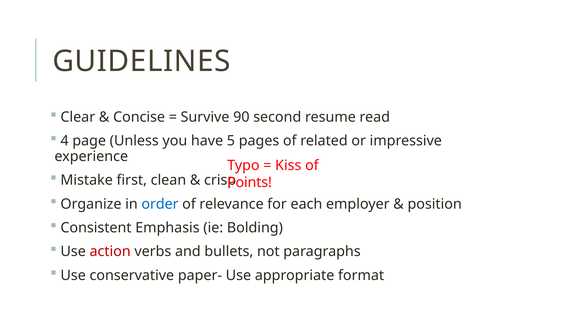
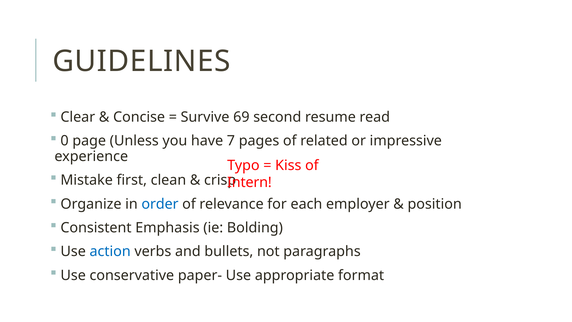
90: 90 -> 69 (241, 117)
4: 4 -> 0 (65, 141)
5: 5 -> 7 (231, 141)
Points: Points -> Intern (249, 182)
action colour: red -> blue (110, 251)
